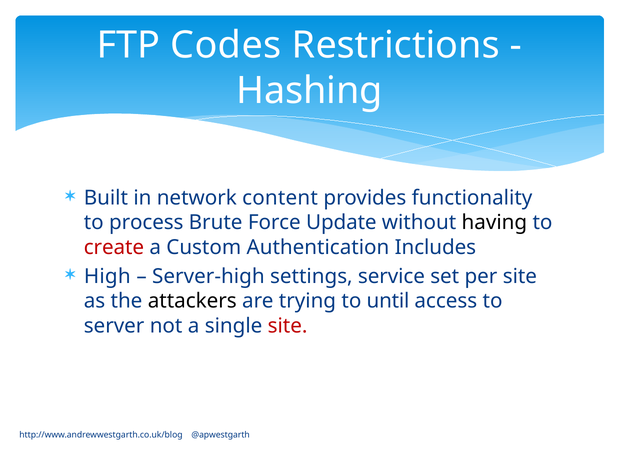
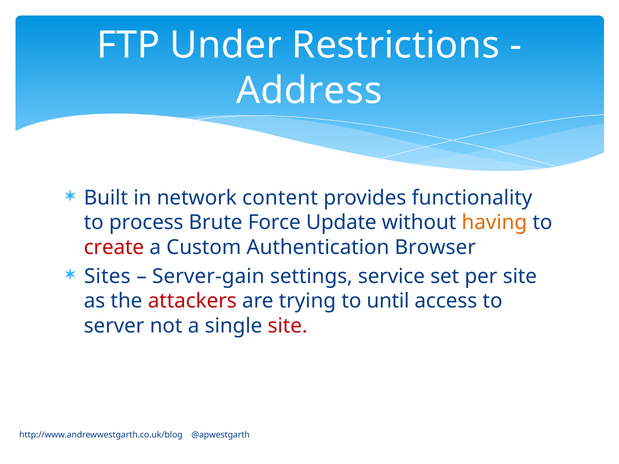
Codes: Codes -> Under (226, 45)
Hashing: Hashing -> Address (309, 91)
having colour: black -> orange (494, 223)
Includes: Includes -> Browser (435, 248)
High: High -> Sites (107, 276)
Server-high: Server-high -> Server-gain (208, 276)
attackers colour: black -> red (192, 301)
